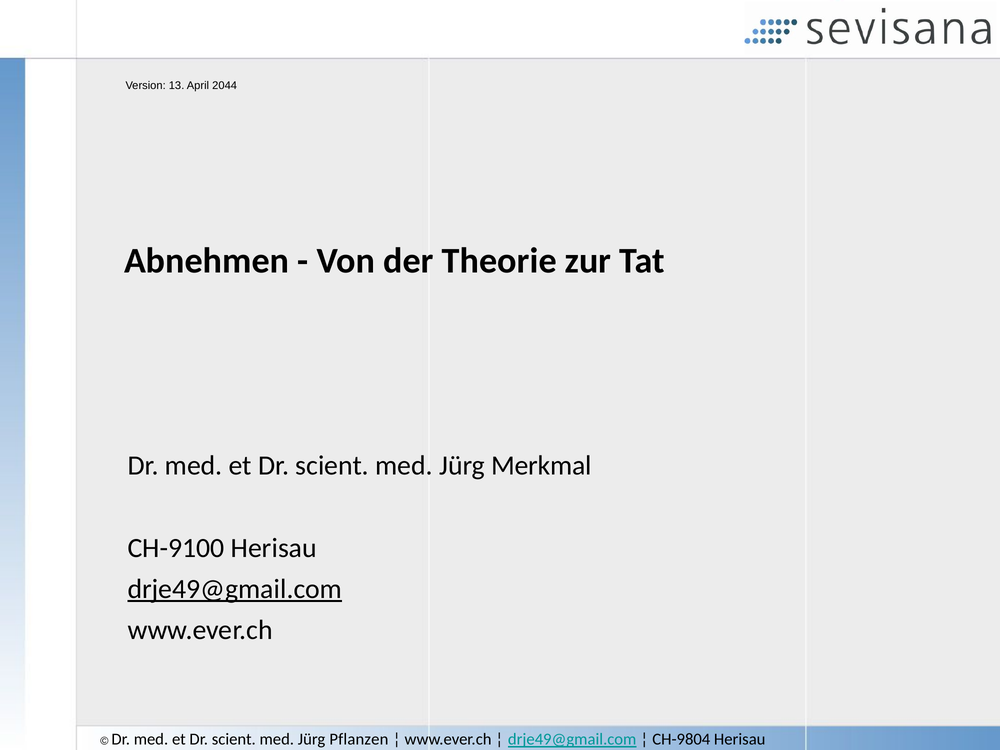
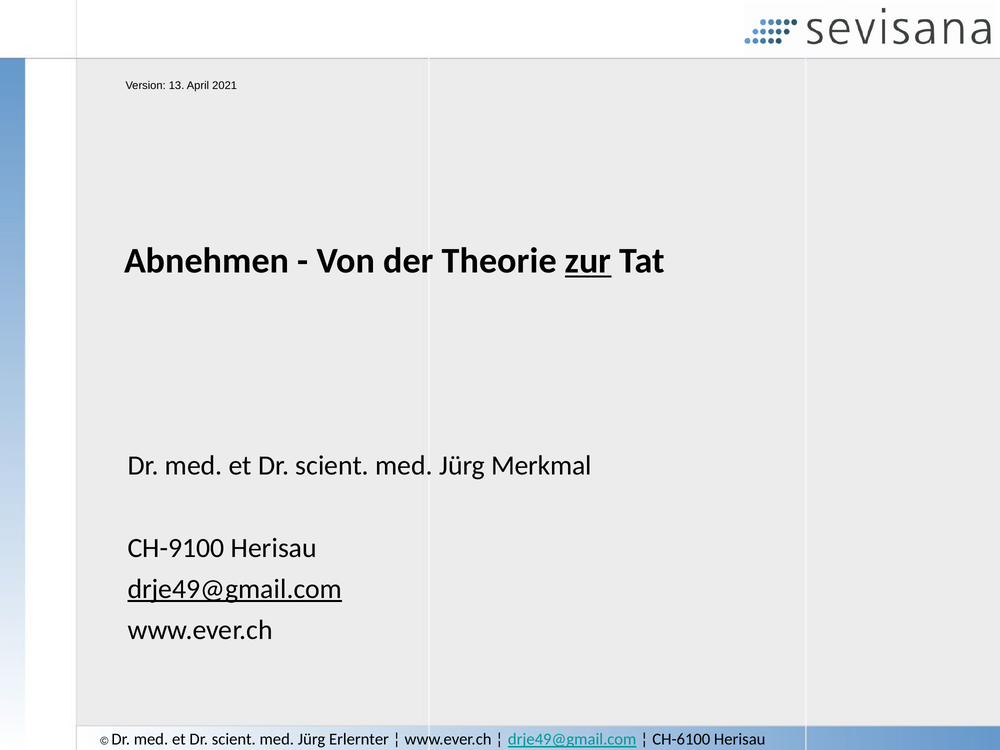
2044: 2044 -> 2021 (225, 86)
zur underline: none -> present (588, 261)
Pflanzen: Pflanzen -> Erlernter (359, 739)
CH-9804: CH-9804 -> CH-6100 (681, 739)
